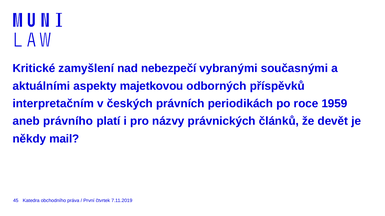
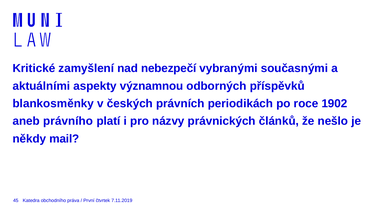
majetkovou: majetkovou -> významnou (152, 86)
interpretačním: interpretačním -> blankosměnky (53, 104)
1959: 1959 -> 1902 (334, 104)
devět: devět -> nešlo (333, 121)
